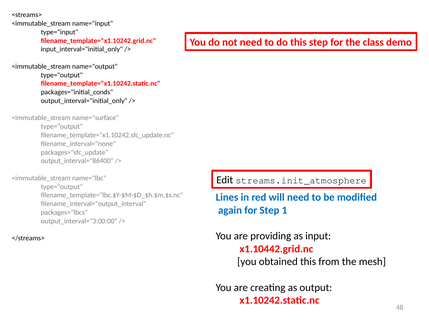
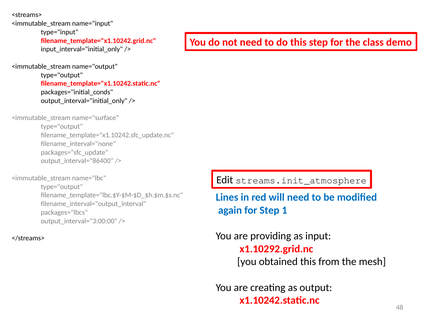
x1.10442.grid.nc: x1.10442.grid.nc -> x1.10292.grid.nc (276, 249)
